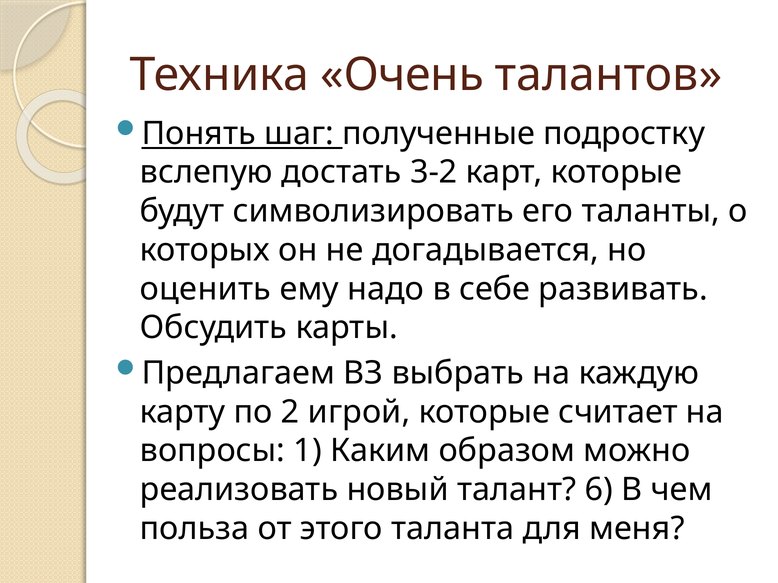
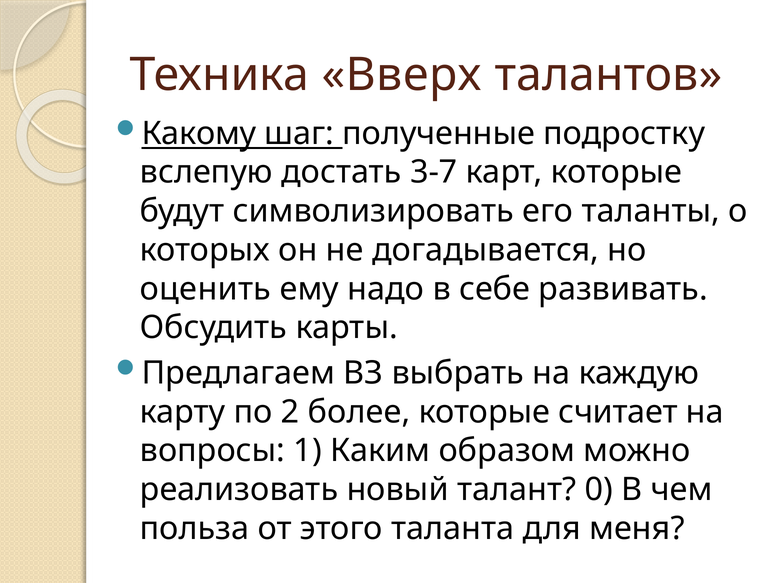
Очень: Очень -> Вверх (402, 75)
Понять: Понять -> Какому (199, 133)
3-2: 3-2 -> 3-7 (434, 172)
игрой: игрой -> более (359, 412)
6: 6 -> 0 (599, 490)
